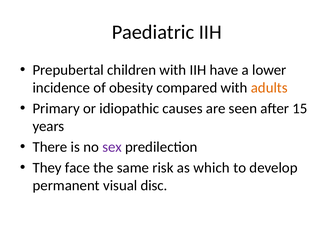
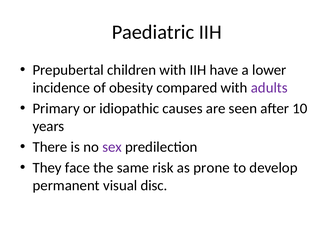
adults colour: orange -> purple (269, 88)
15: 15 -> 10 (300, 109)
which: which -> prone (212, 168)
